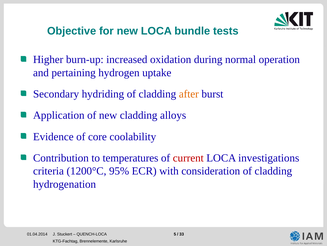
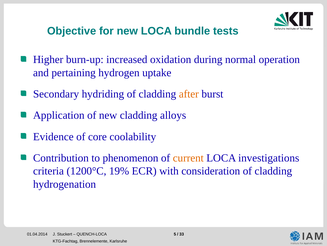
temperatures: temperatures -> phenomenon (131, 158)
current colour: red -> orange (188, 158)
95%: 95% -> 19% (119, 171)
